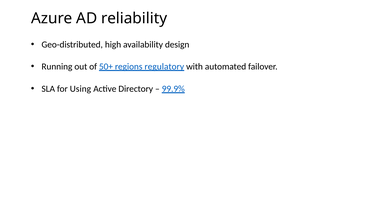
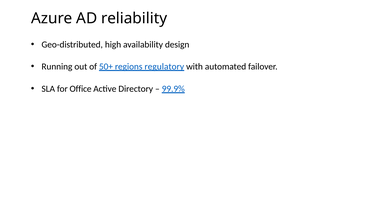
Using: Using -> Office (81, 89)
